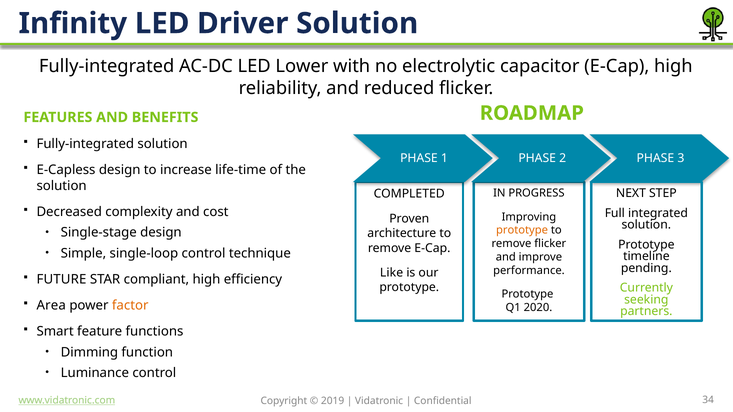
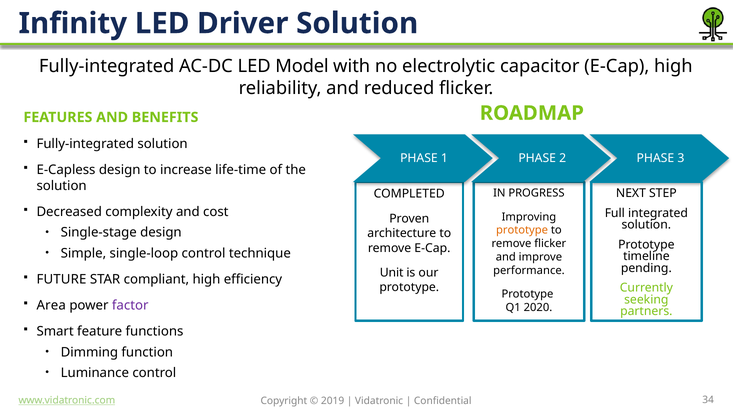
Lower: Lower -> Model (302, 67)
Like: Like -> Unit (392, 273)
factor colour: orange -> purple (130, 306)
